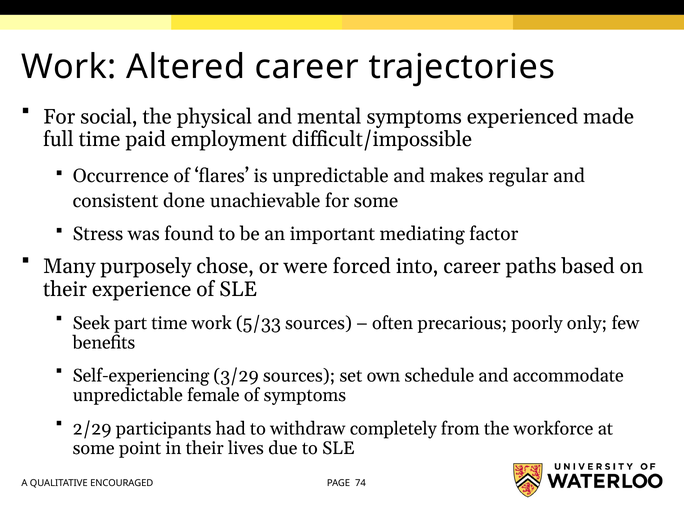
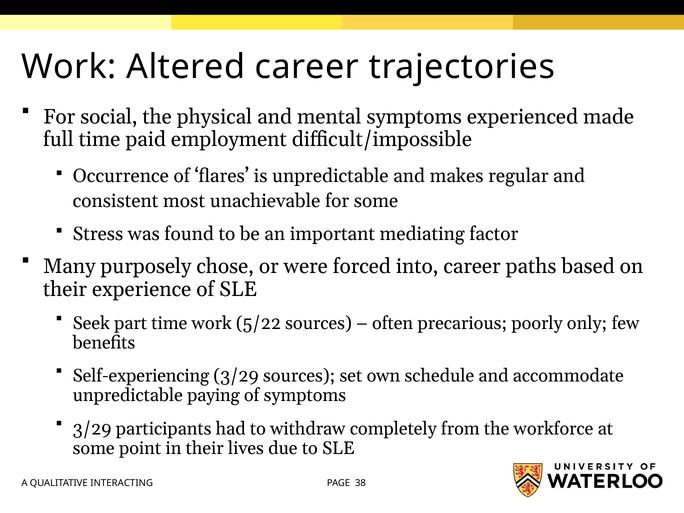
done: done -> most (184, 201)
5/33: 5/33 -> 5/22 (258, 323)
female: female -> paying (213, 396)
2/29: 2/29 -> 3/29 (92, 429)
ENCOURAGED: ENCOURAGED -> INTERACTING (122, 483)
74: 74 -> 38 (360, 483)
